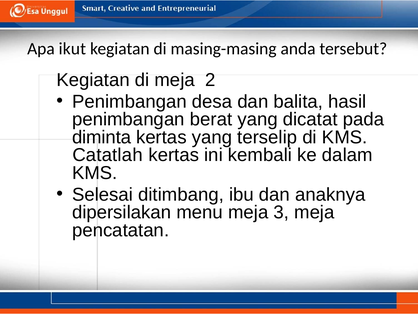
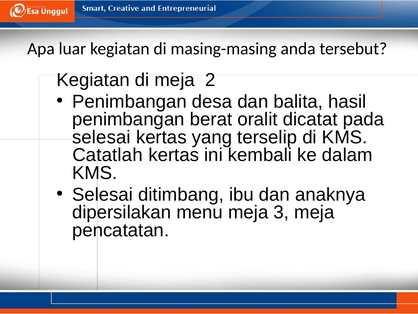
ikut: ikut -> luar (72, 49)
berat yang: yang -> oralit (258, 119)
diminta: diminta -> selesai (101, 137)
